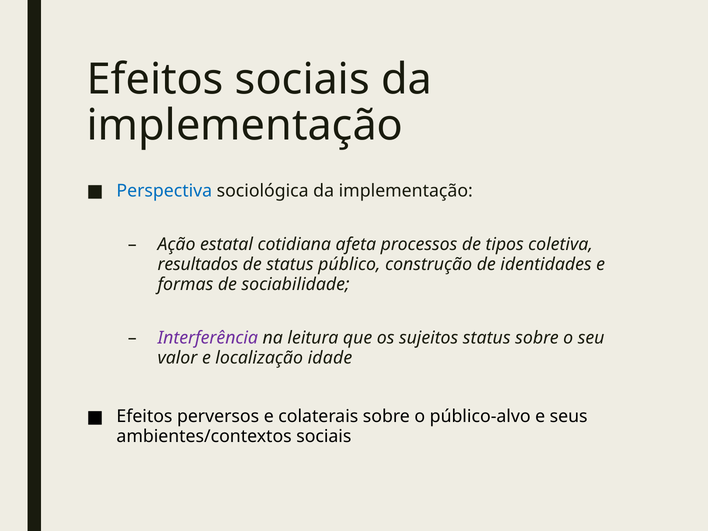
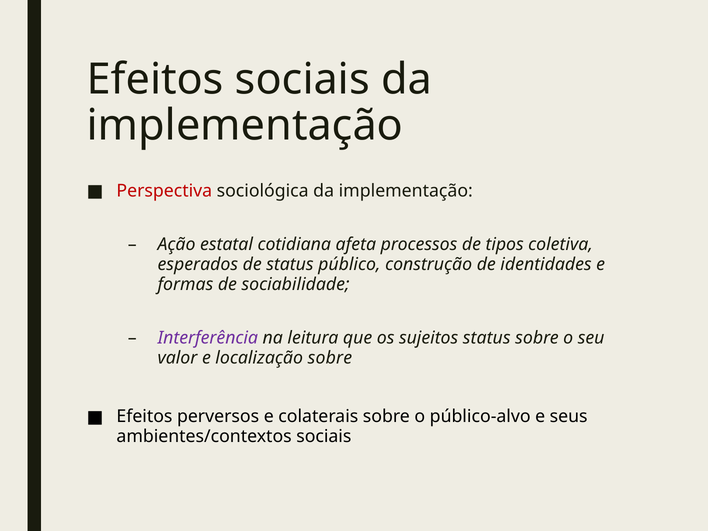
Perspectiva colour: blue -> red (164, 191)
resultados: resultados -> esperados (198, 264)
localização idade: idade -> sobre (330, 358)
